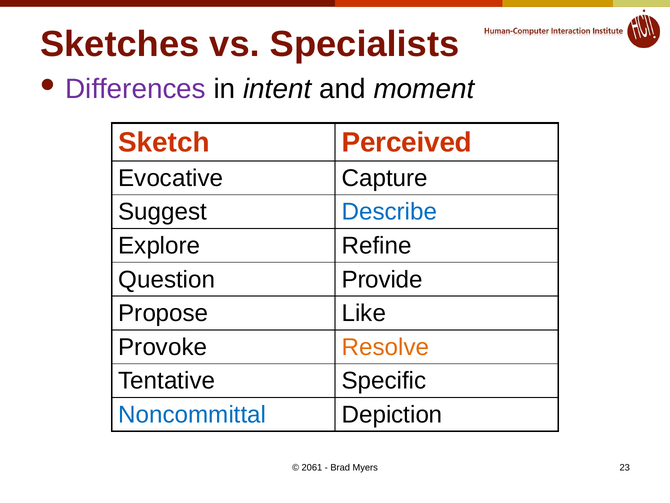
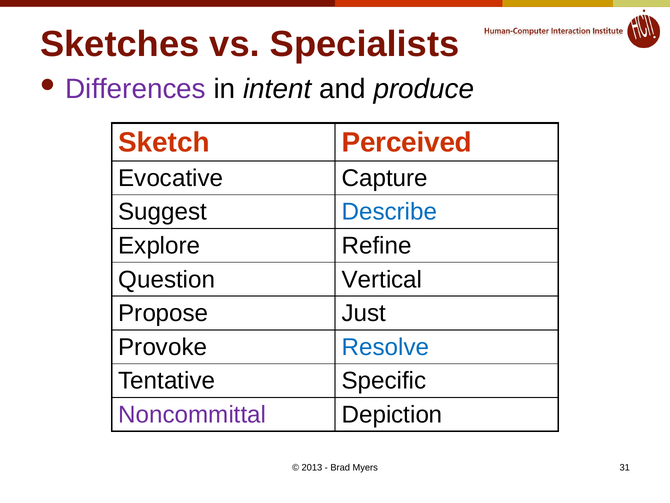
moment: moment -> produce (424, 89)
Provide: Provide -> Vertical (382, 279)
Like: Like -> Just (364, 313)
Resolve colour: orange -> blue (385, 347)
Noncommittal colour: blue -> purple (192, 414)
2061: 2061 -> 2013 (312, 467)
23: 23 -> 31 (625, 467)
